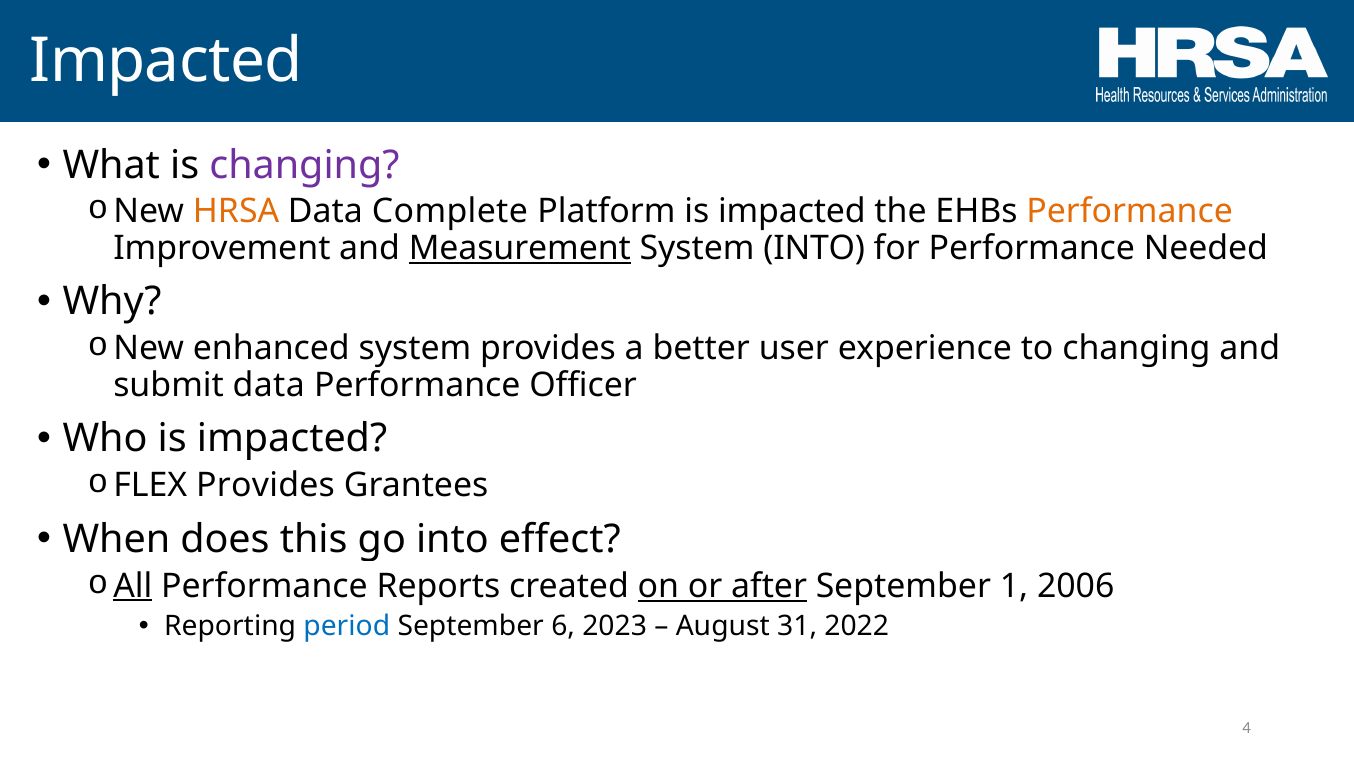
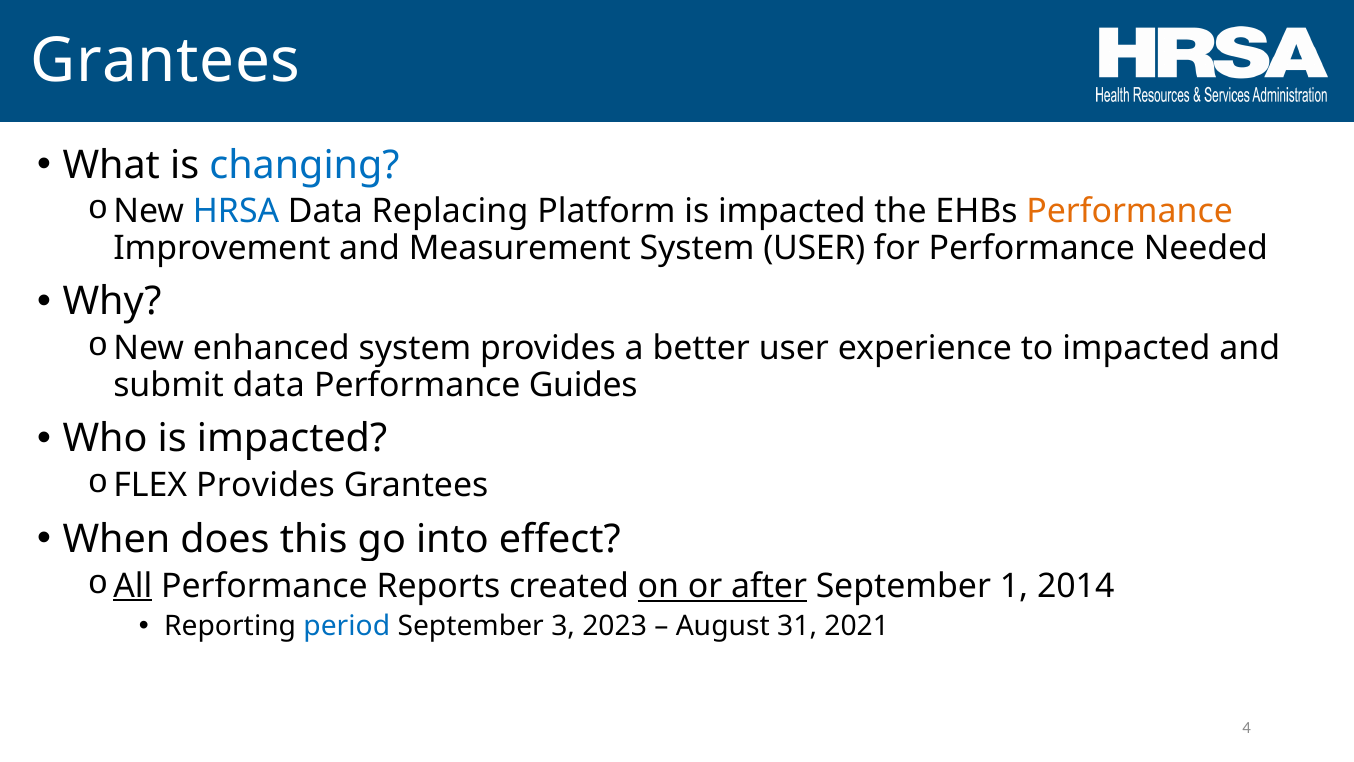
Impacted: Impacted -> Grantees (166, 61)
changing colour: purple -> blue (304, 165)
HRSA colour: orange -> blue (236, 212)
Complete: Complete -> Replacing (450, 212)
Measurement underline: present -> none (520, 248)
System INTO: INTO -> USER (814, 248)
to changing: changing -> impacted (1136, 348)
Officer: Officer -> Guides (583, 385)
2006: 2006 -> 2014 (1076, 586)
6: 6 -> 3 (563, 626)
2022: 2022 -> 2021 (857, 626)
